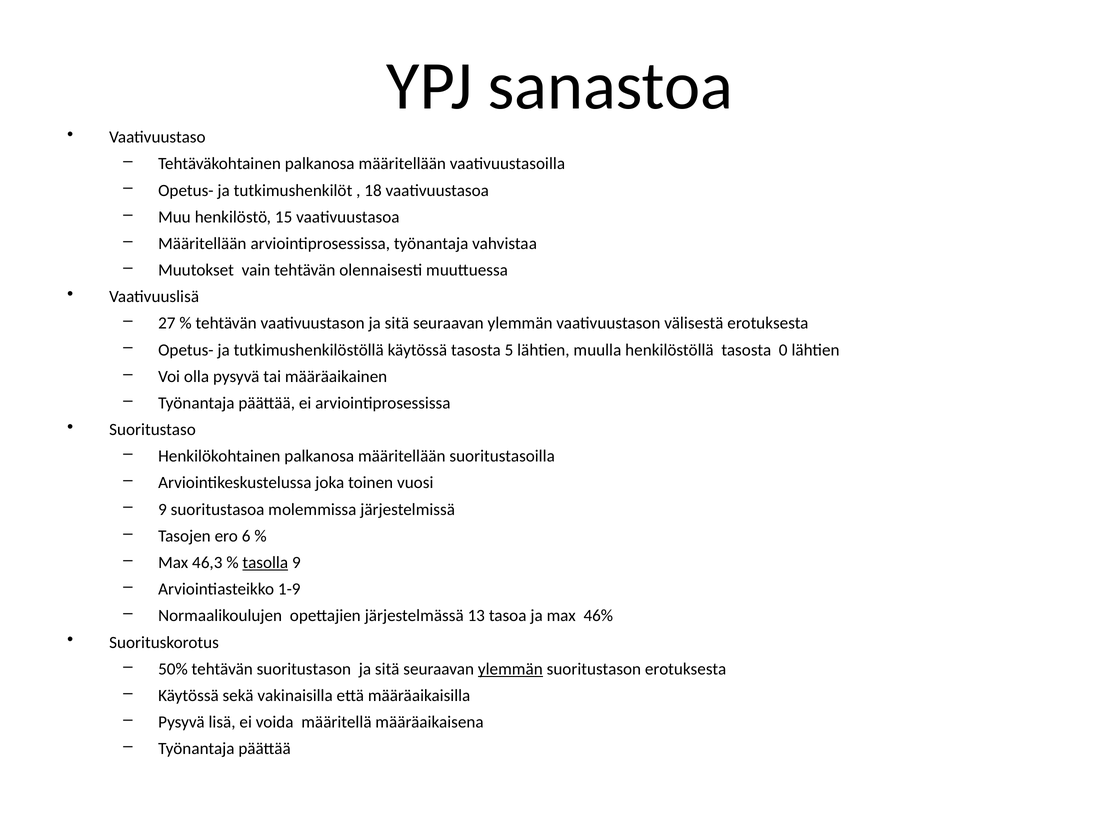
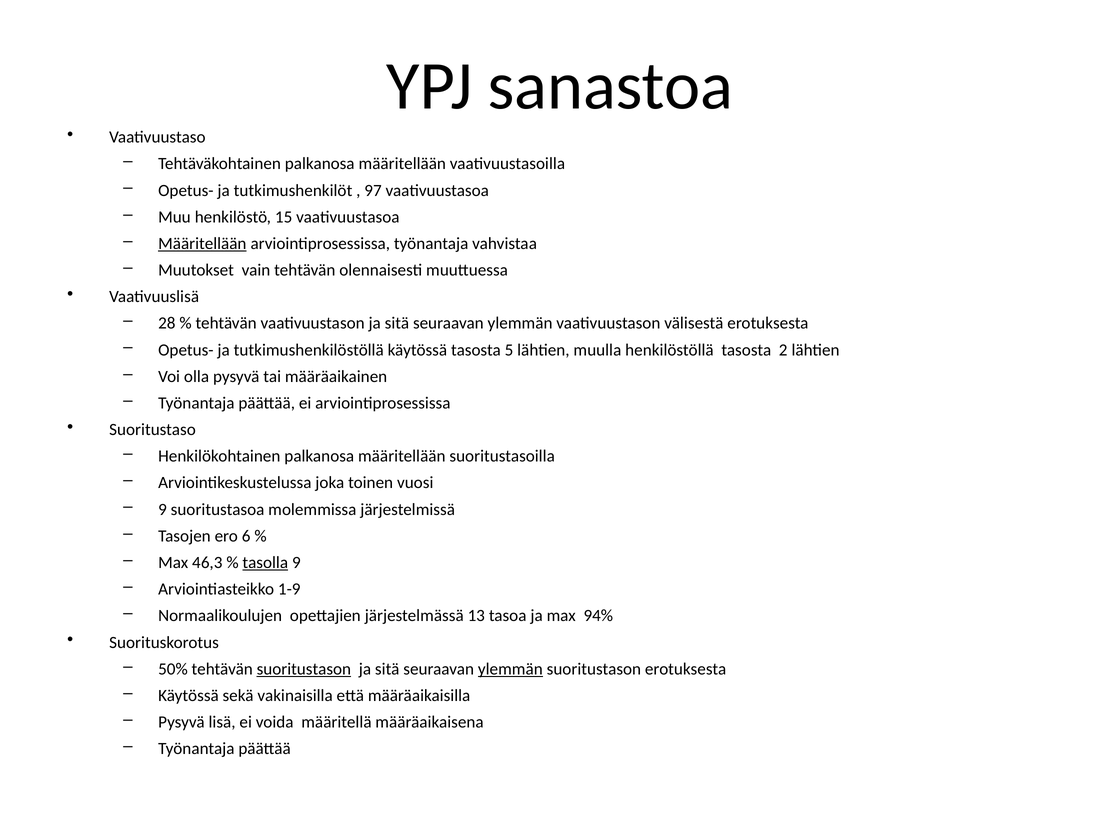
18: 18 -> 97 (373, 190)
Määritellään underline: none -> present (202, 244)
27: 27 -> 28 (167, 323)
0: 0 -> 2 (783, 350)
46%: 46% -> 94% (598, 616)
suoritustason underline: none -> present (304, 669)
